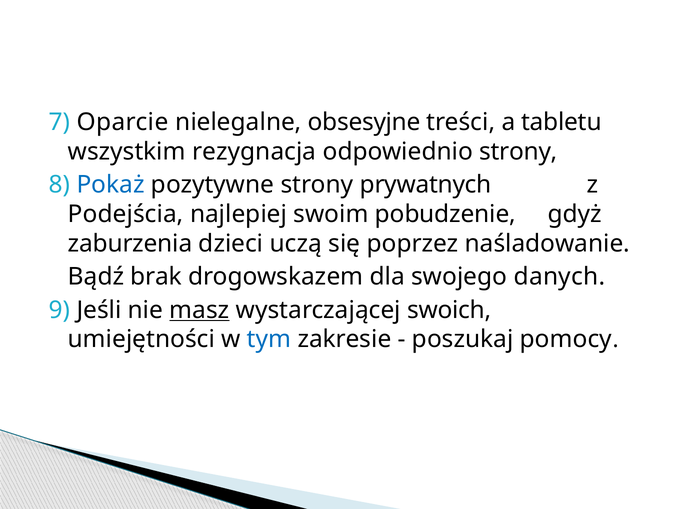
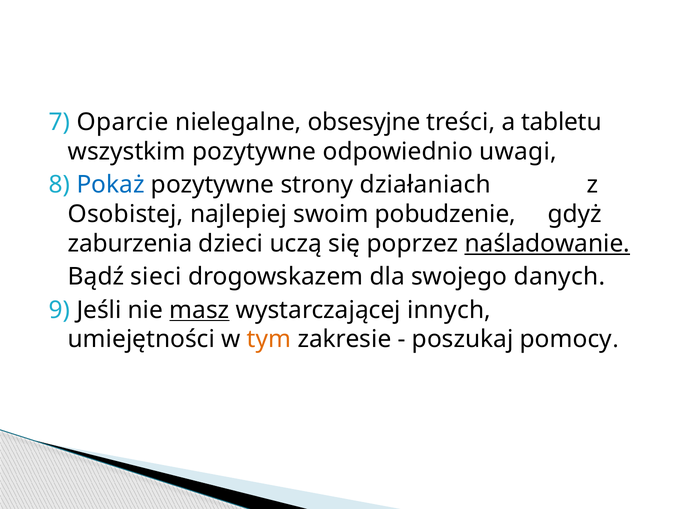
wszystkim rezygnacja: rezygnacja -> pozytywne (254, 152)
odpowiednio strony: strony -> uwagi (518, 152)
prywatnych: prywatnych -> działaniach (425, 185)
Podejścia: Podejścia -> Osobistej (126, 214)
naśladowanie underline: none -> present (547, 244)
brak: brak -> sieci (156, 277)
swoich: swoich -> innych (449, 310)
tym colour: blue -> orange (269, 340)
